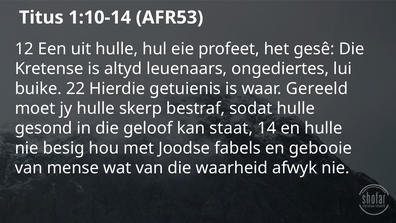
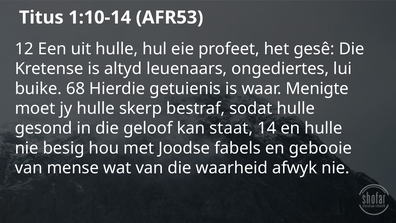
22: 22 -> 68 (76, 89)
Gereeld: Gereeld -> Menigte (317, 89)
